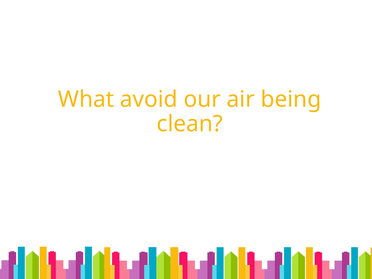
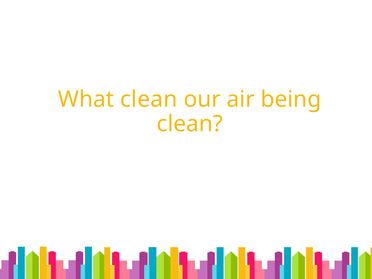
What avoid: avoid -> clean (149, 99)
